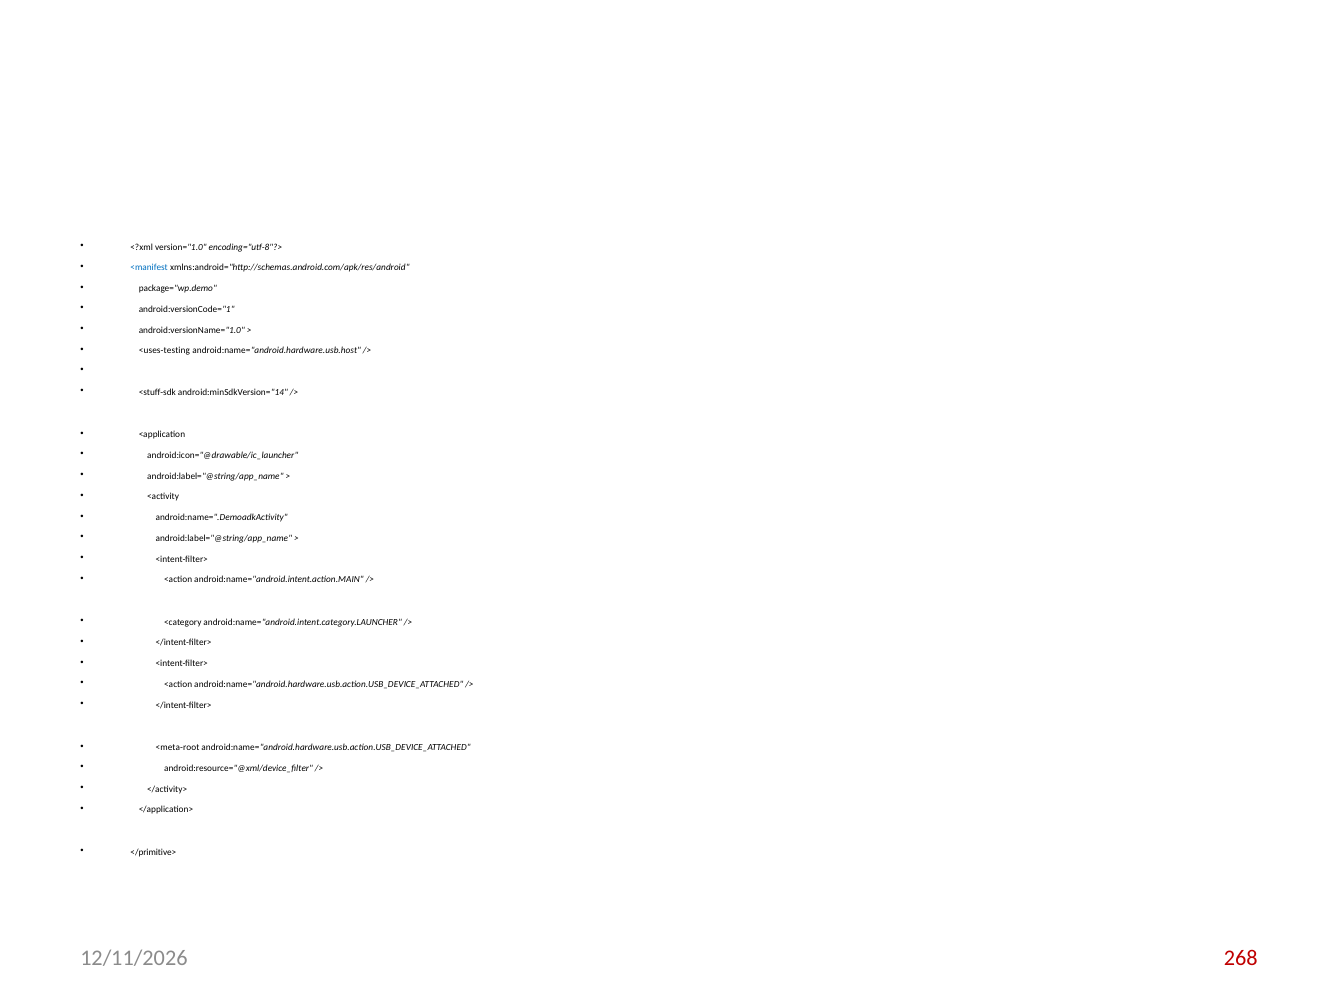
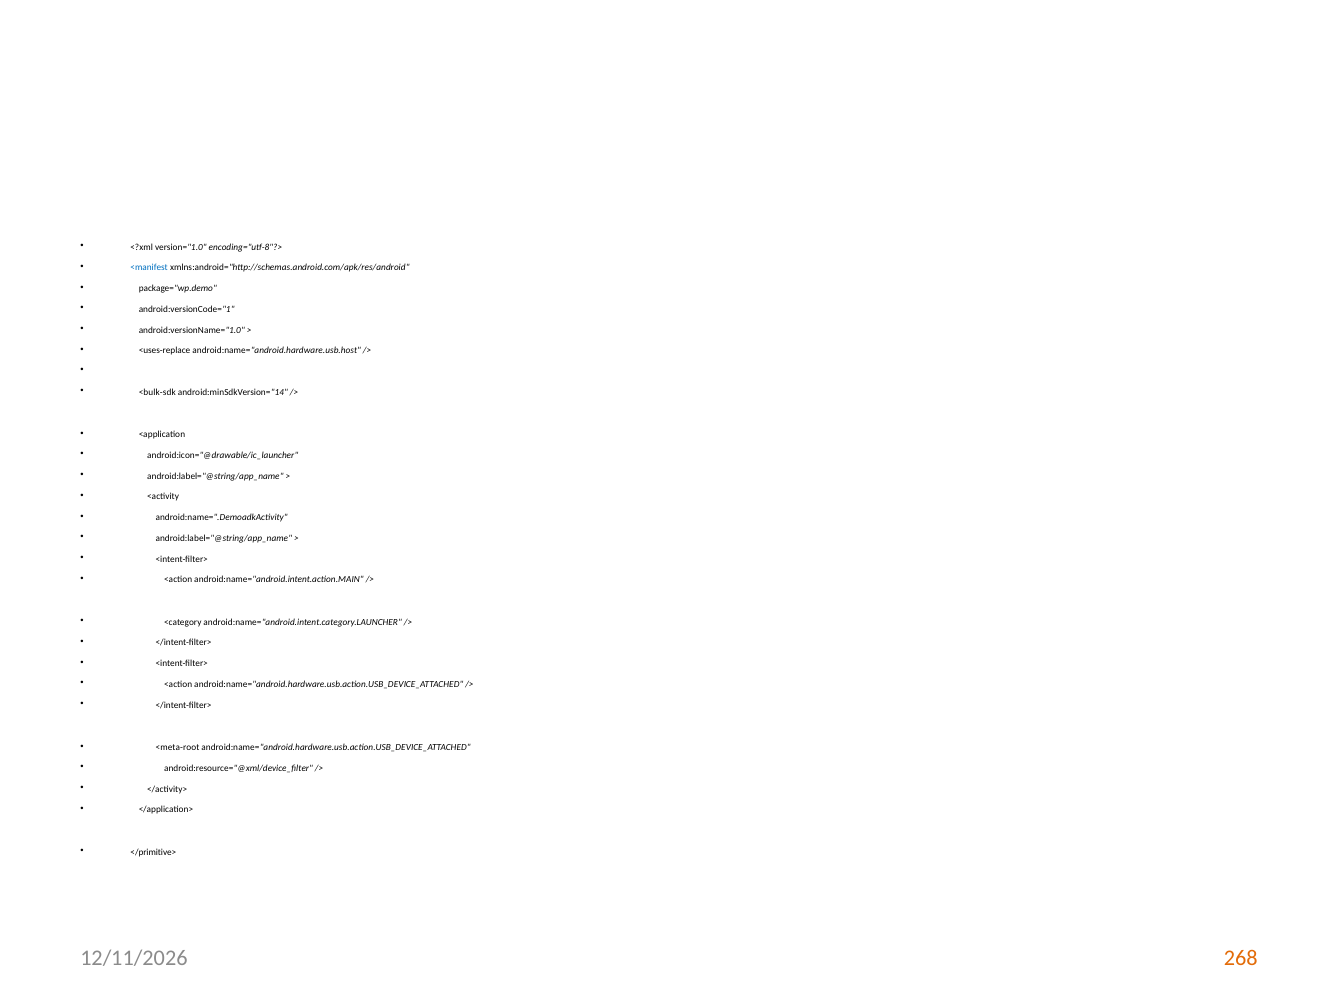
<uses-testing: <uses-testing -> <uses-replace (165, 351)
<stuff-sdk: <stuff-sdk -> <bulk-sdk (157, 392)
268 colour: red -> orange (1241, 958)
